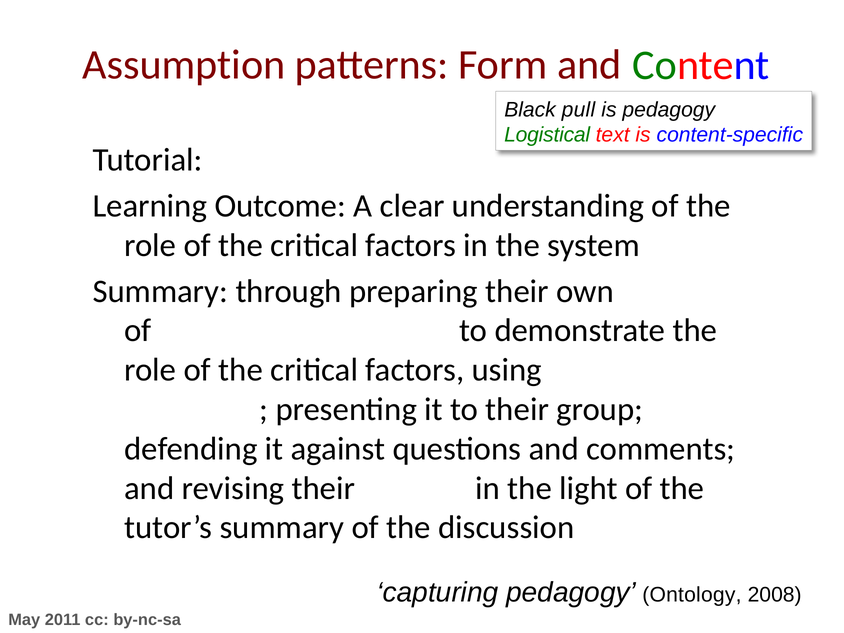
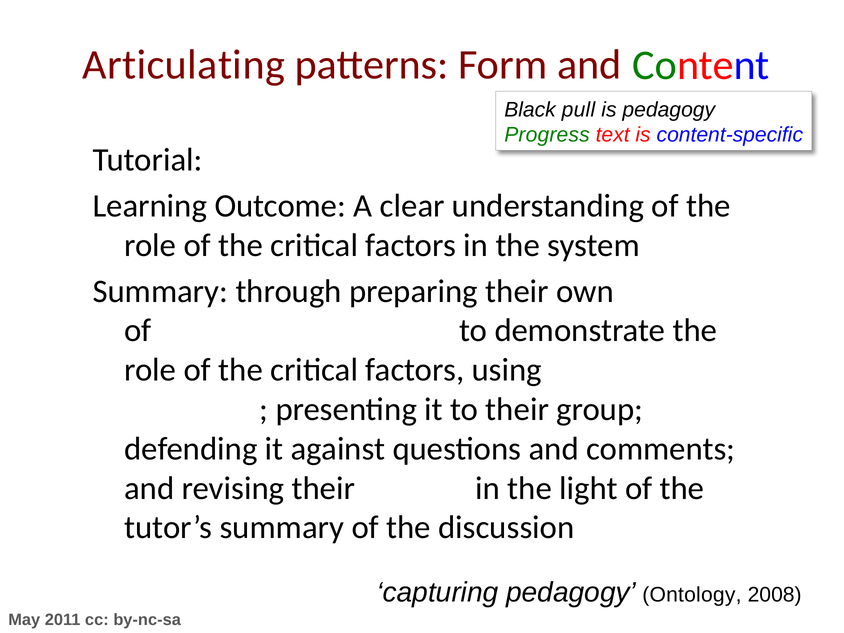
Assumption: Assumption -> Articulating (184, 65)
Logistical: Logistical -> Progress (547, 135)
